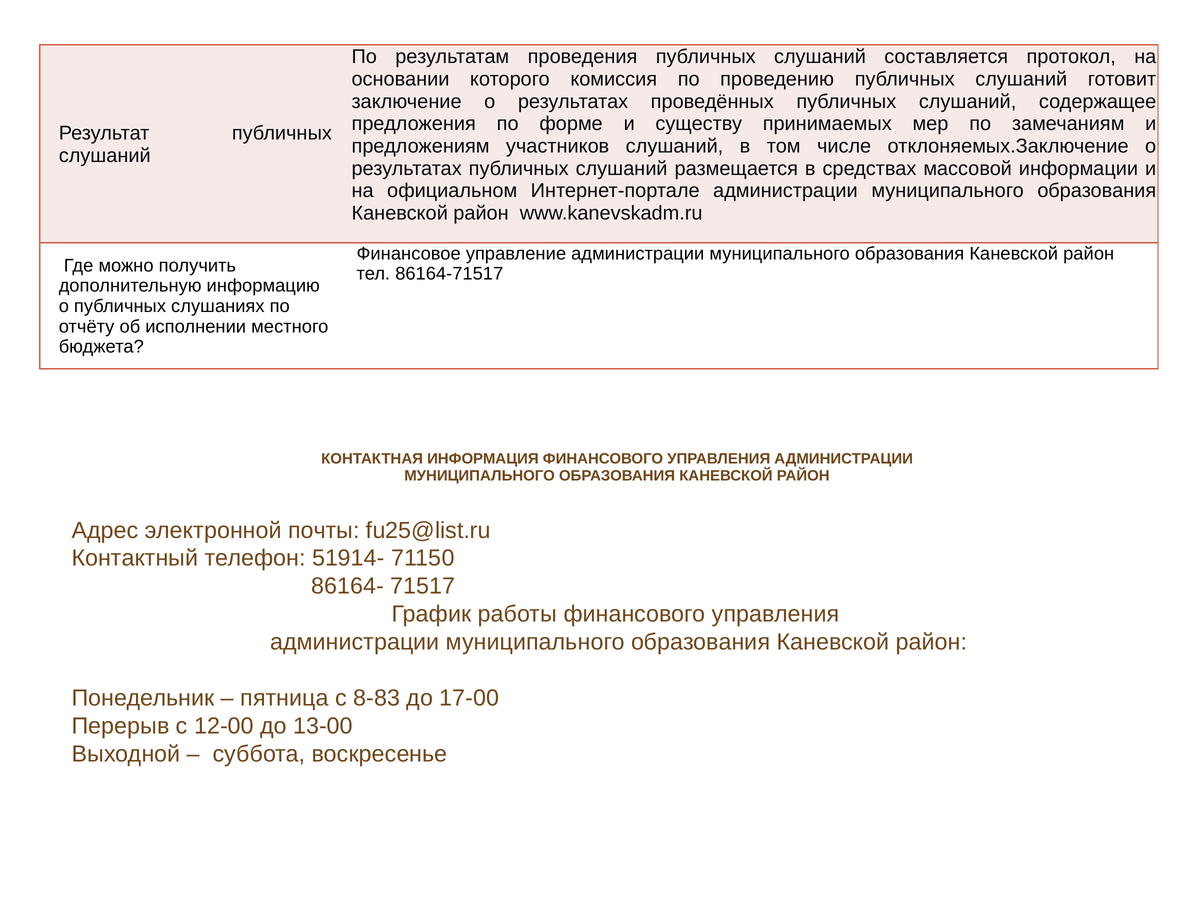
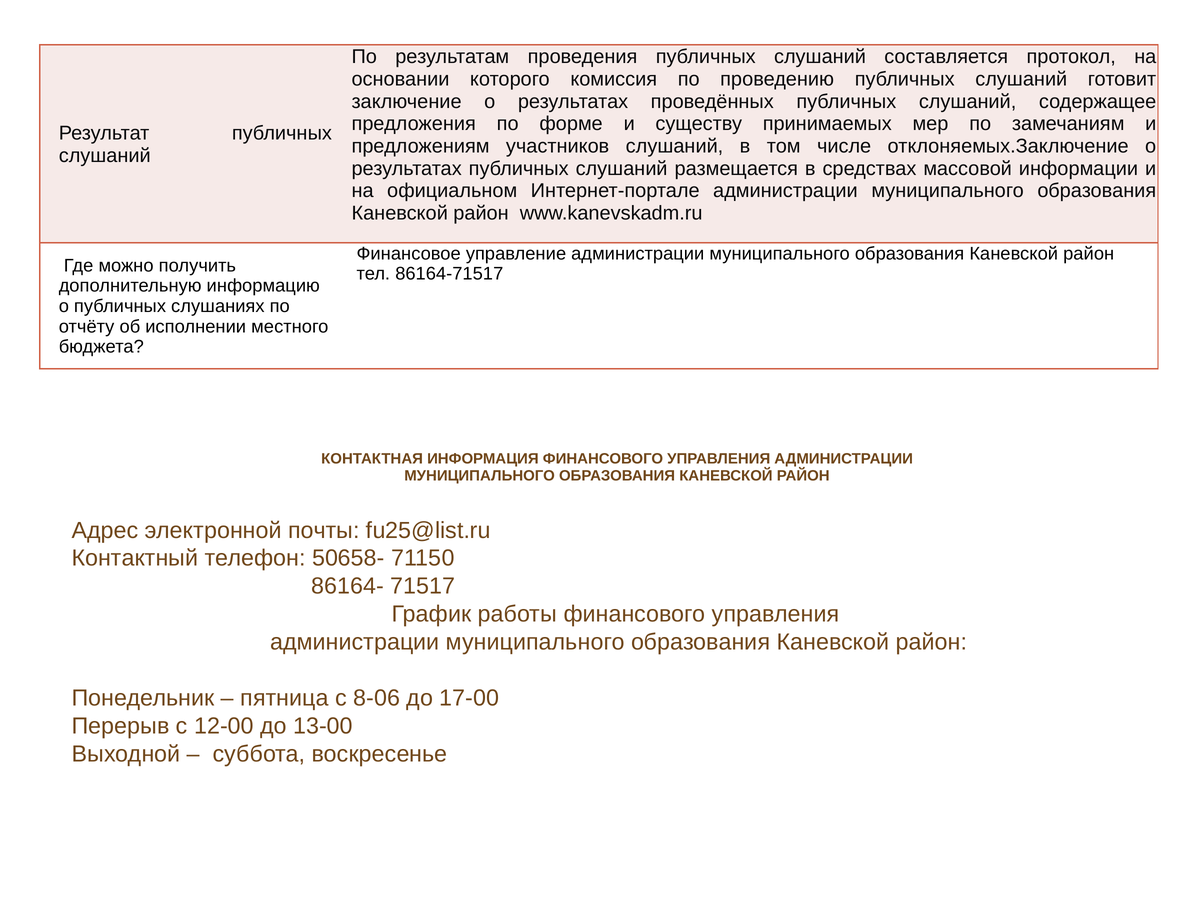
51914-: 51914- -> 50658- (348, 559)
8-83: 8-83 -> 8-06 (377, 698)
